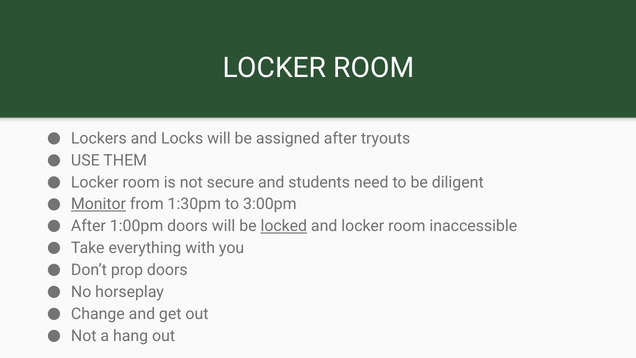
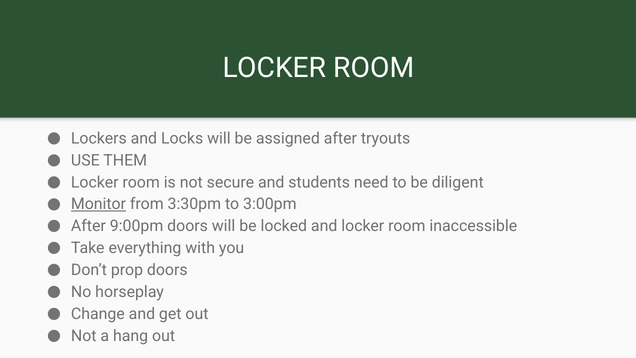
1:30pm: 1:30pm -> 3:30pm (194, 204)
1:00pm: 1:00pm -> 9:00pm (137, 226)
locked underline: present -> none (284, 226)
